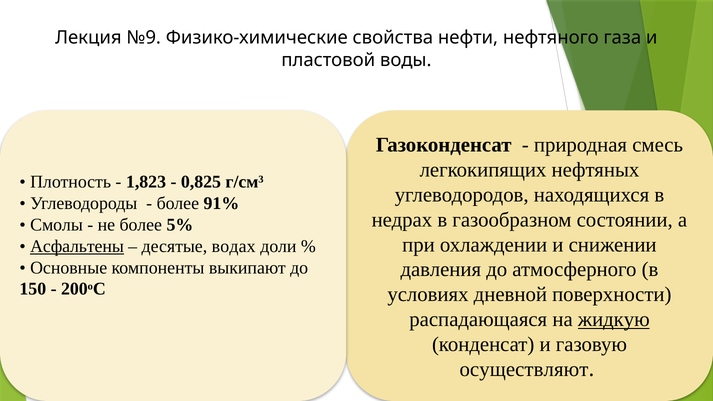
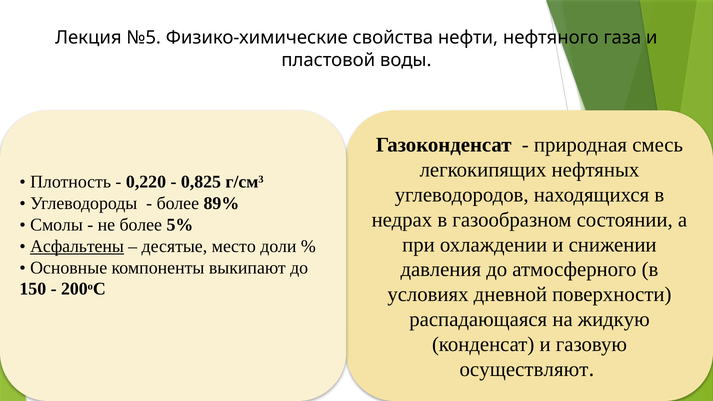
№9: №9 -> №5 (144, 38)
1,823: 1,823 -> 0,220 (146, 182)
91%: 91% -> 89% (221, 203)
водах: водах -> место (234, 246)
жидкую underline: present -> none (614, 320)
